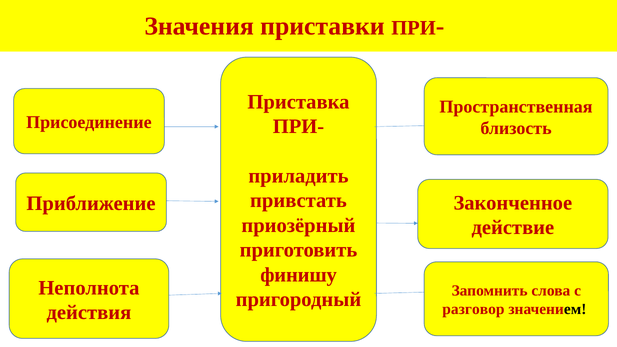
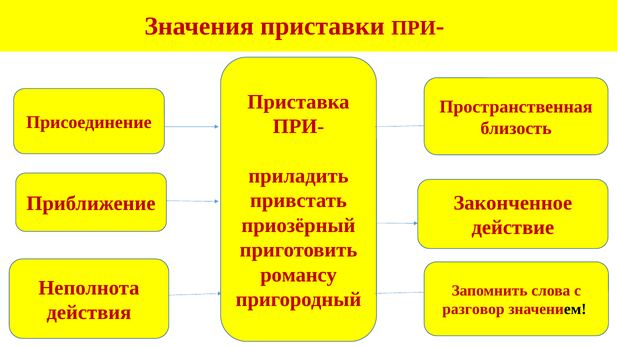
финишу: финишу -> романсу (299, 275)
